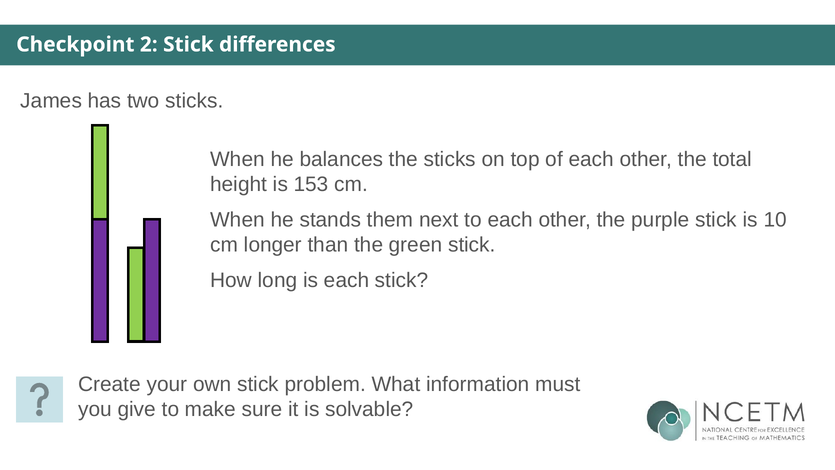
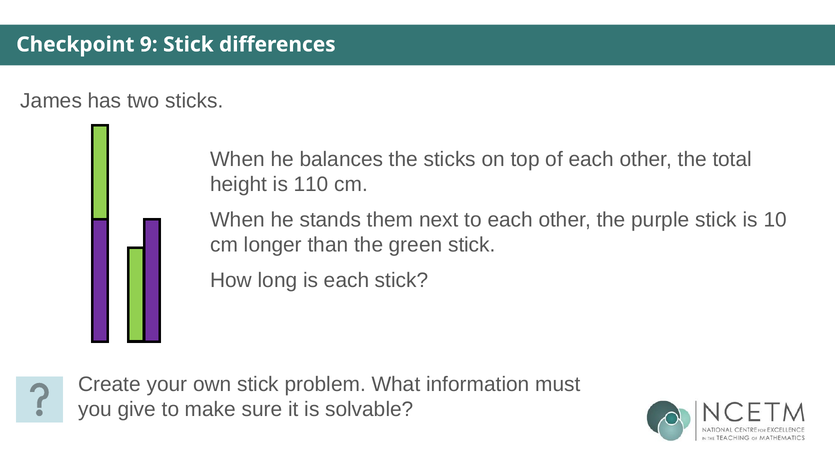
2: 2 -> 9 (149, 44)
153: 153 -> 110 (311, 184)
